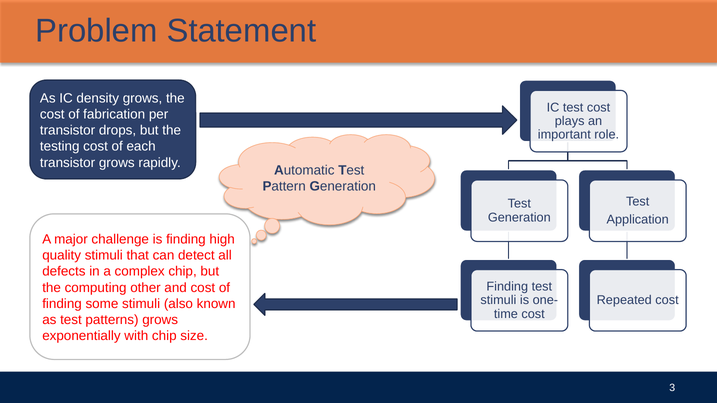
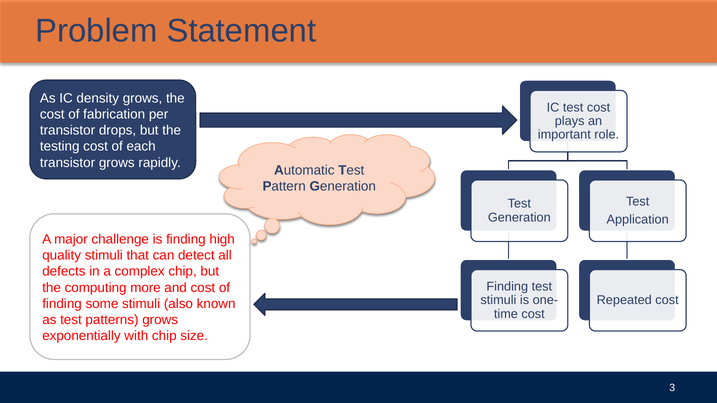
other: other -> more (145, 288)
